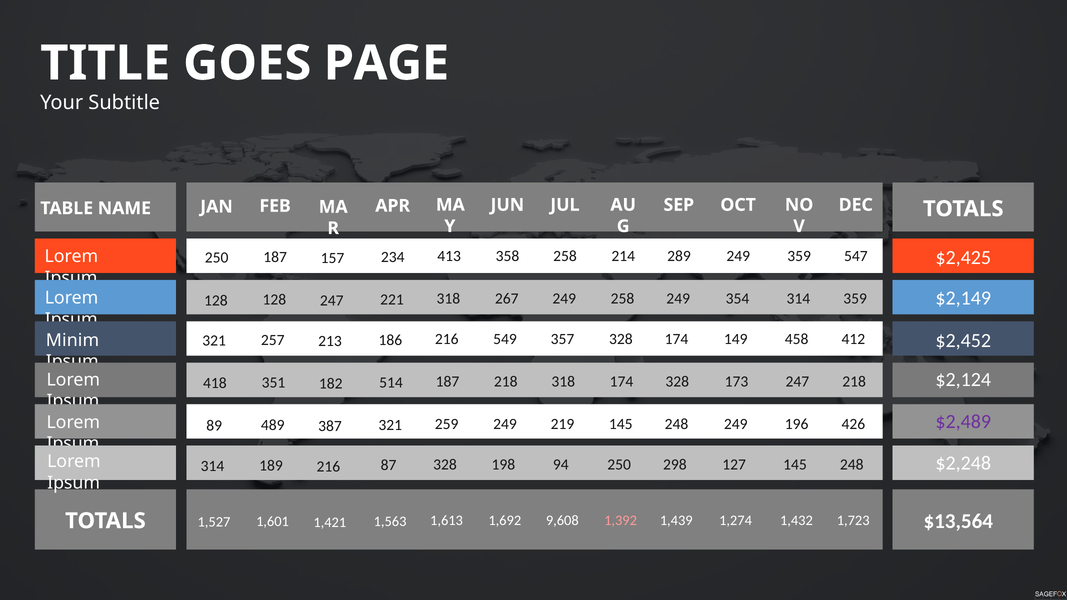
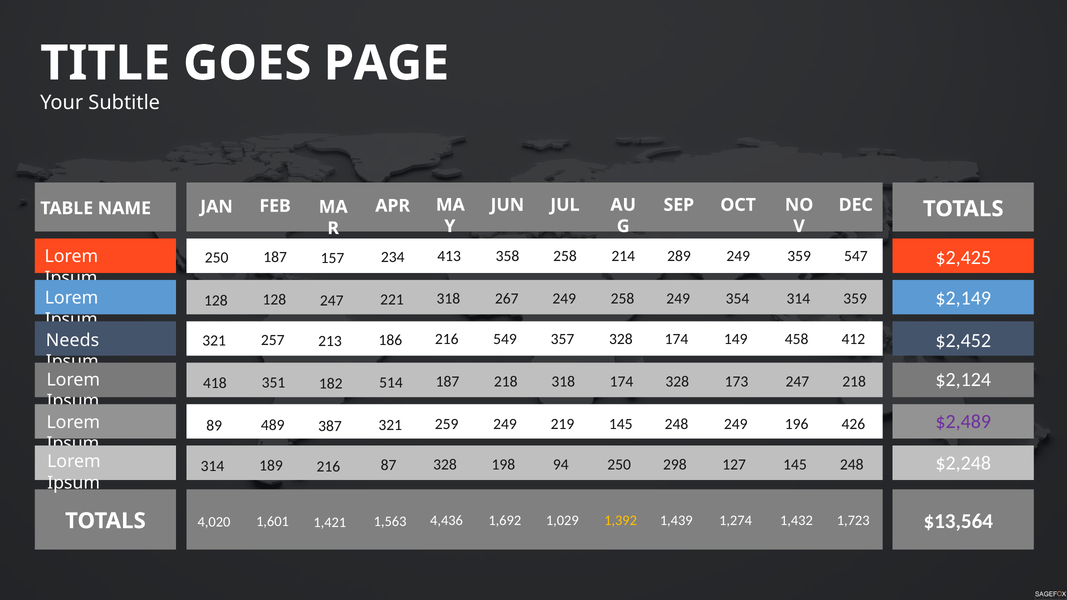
Minim: Minim -> Needs (73, 340)
1,613: 1,613 -> 4,436 (447, 521)
9,608: 9,608 -> 1,029 (562, 521)
1,392 colour: pink -> yellow (621, 521)
1,527: 1,527 -> 4,020 (214, 522)
